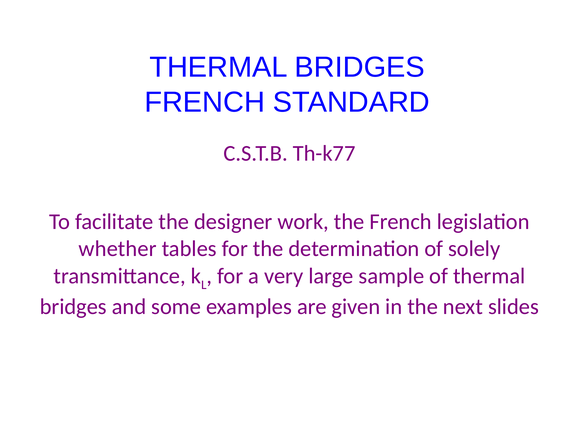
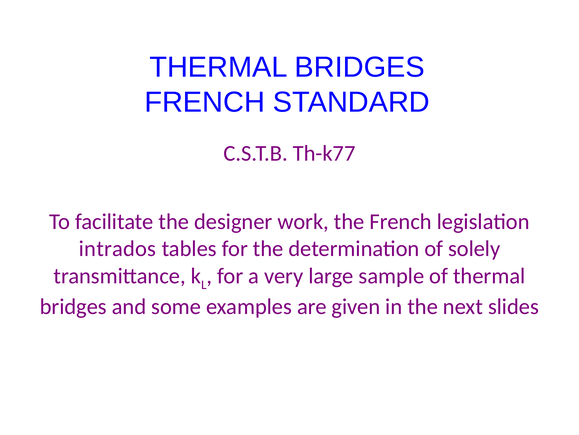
whether: whether -> intrados (118, 248)
